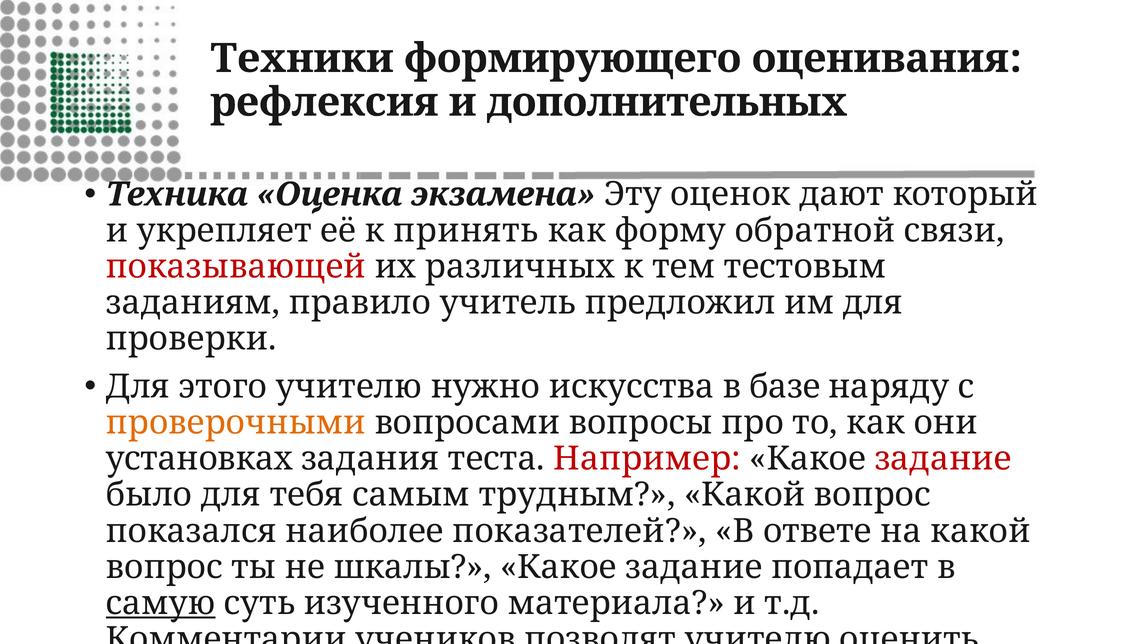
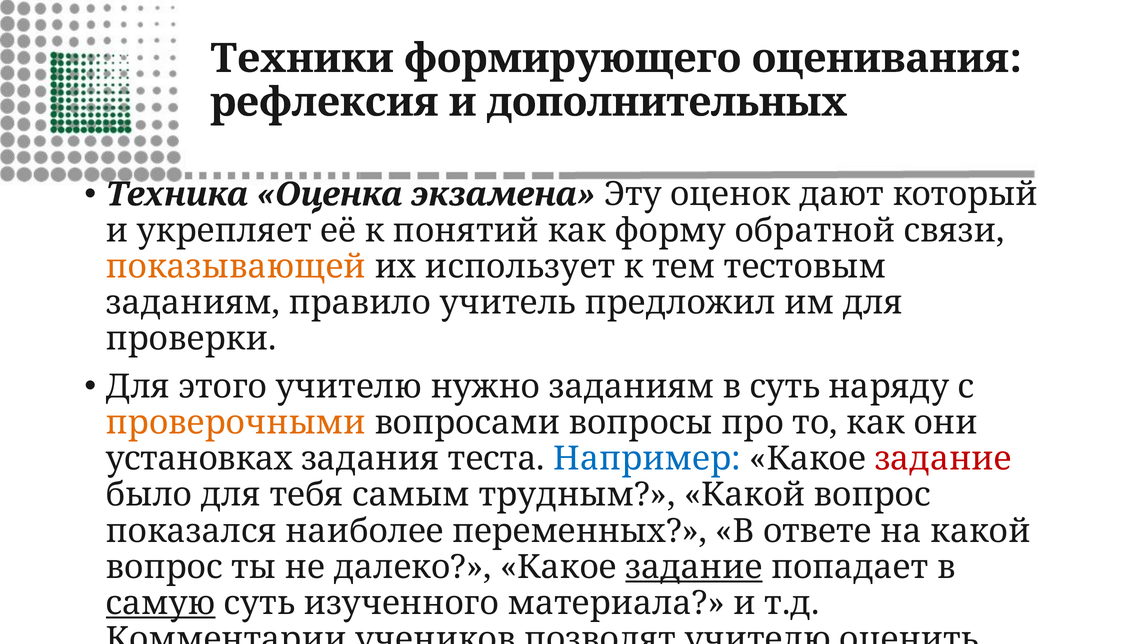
принять: принять -> понятий (466, 231)
показывающей colour: red -> orange (236, 267)
различных: различных -> использует (520, 267)
нужно искусства: искусства -> заданиям (632, 387)
в базе: базе -> суть (785, 387)
Например colour: red -> blue (647, 459)
показателей: показателей -> переменных (580, 531)
шкалы: шкалы -> далеко (413, 567)
задание underline: none -> present (694, 567)
